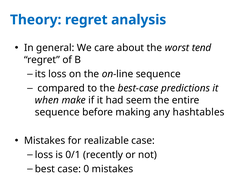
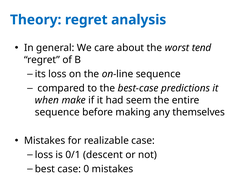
hashtables: hashtables -> themselves (199, 112)
recently: recently -> descent (103, 154)
